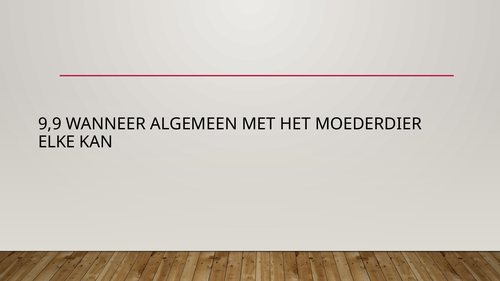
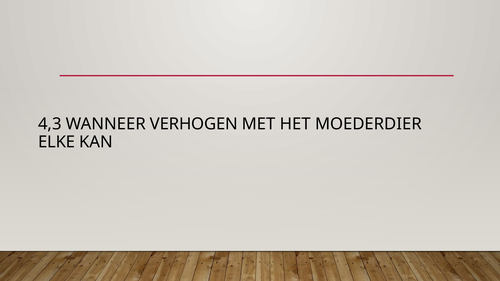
9,9: 9,9 -> 4,3 (50, 124)
ALGEMEEN: ALGEMEEN -> VERHOGEN (194, 124)
